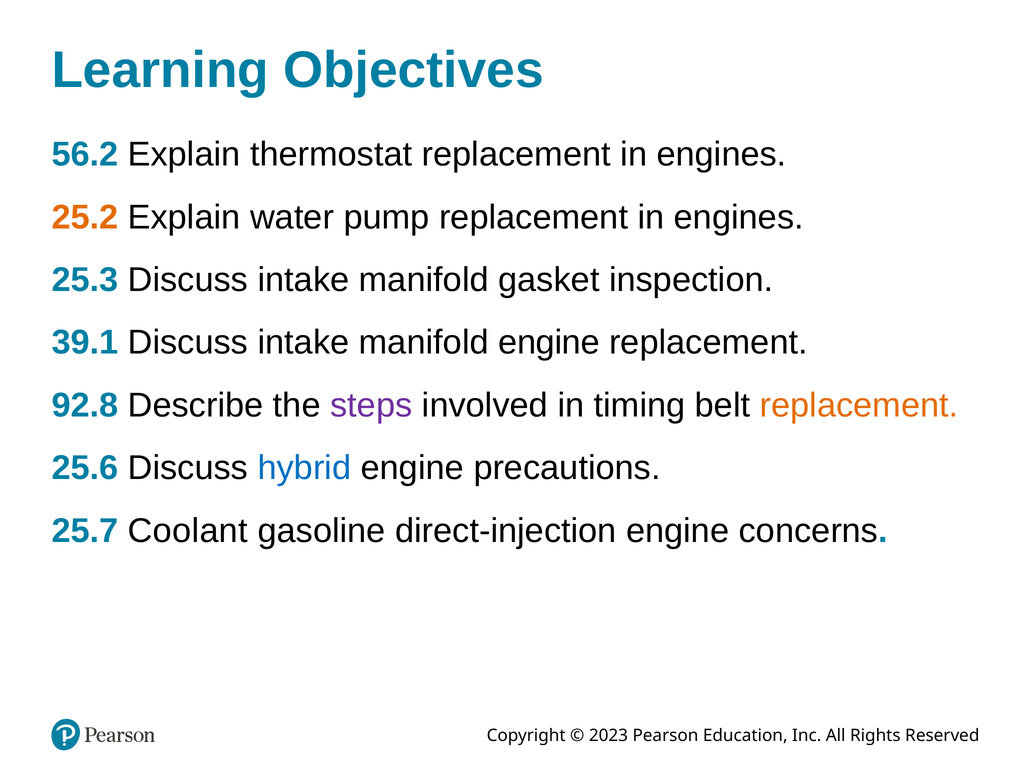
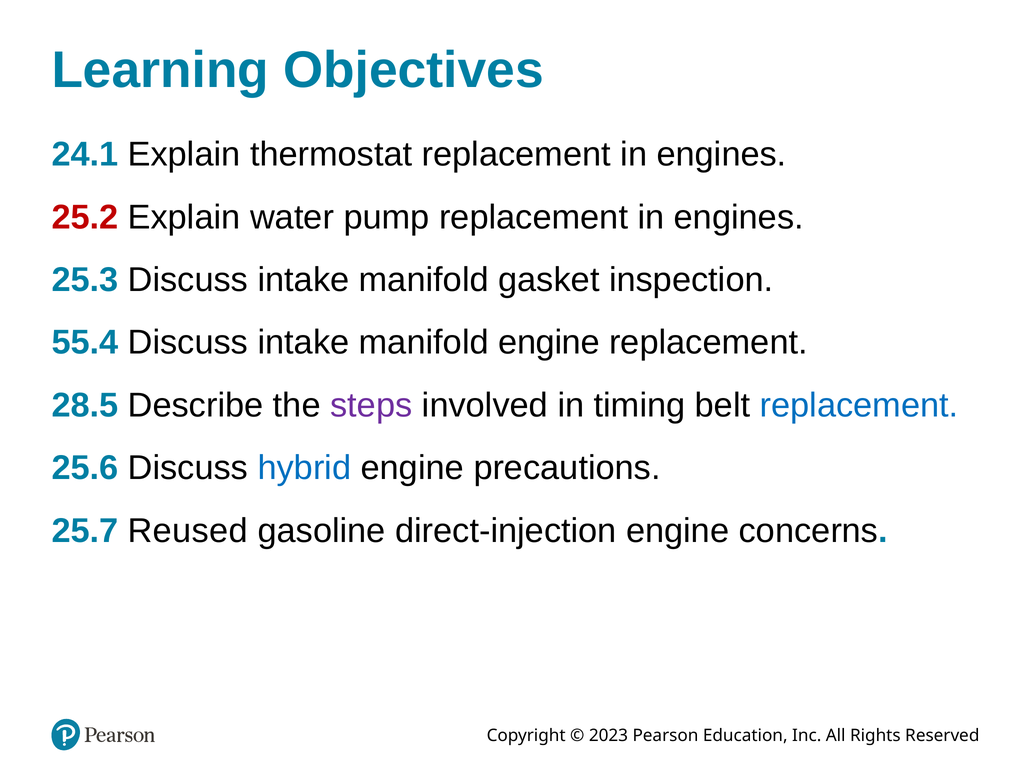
56.2: 56.2 -> 24.1 (85, 155)
25.2 colour: orange -> red (85, 217)
39.1: 39.1 -> 55.4 (85, 343)
92.8: 92.8 -> 28.5 (85, 405)
replacement colour: orange -> blue (859, 405)
Coolant: Coolant -> Reused (188, 531)
